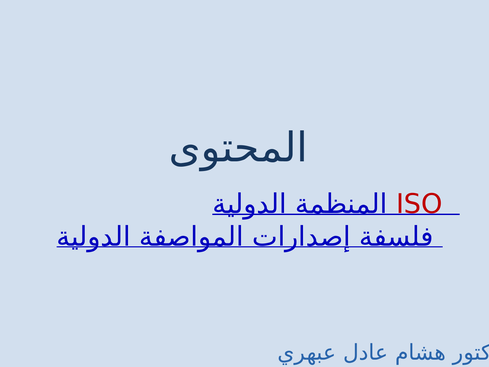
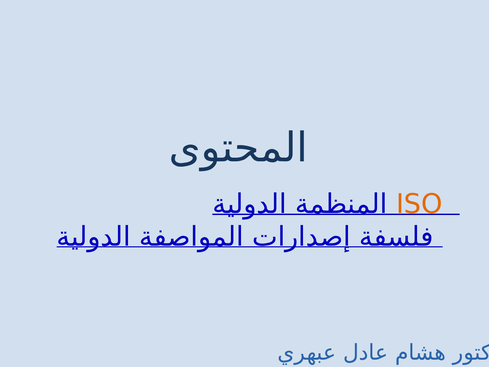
ISO colour: red -> orange (419, 204)
